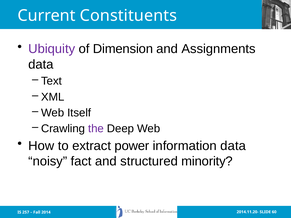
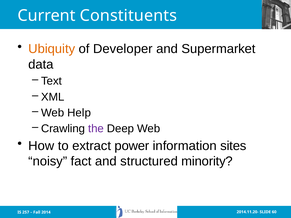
Ubiquity colour: purple -> orange (52, 49)
Dimension: Dimension -> Developer (123, 49)
Assignments: Assignments -> Supermarket (219, 49)
Itself: Itself -> Help (79, 113)
information data: data -> sites (233, 146)
